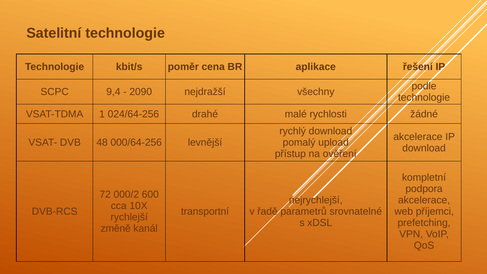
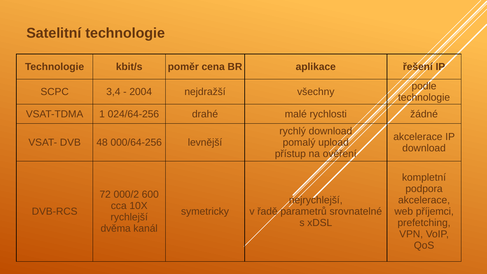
9,4: 9,4 -> 3,4 (113, 92)
2090: 2090 -> 2004 (141, 92)
transportní: transportní -> symetricky (205, 211)
změně: změně -> dvěma (116, 228)
